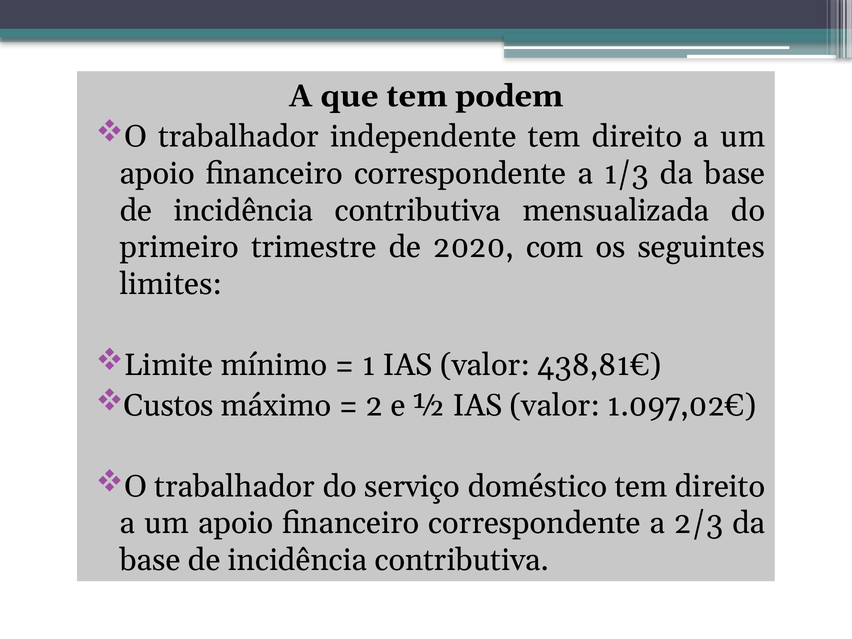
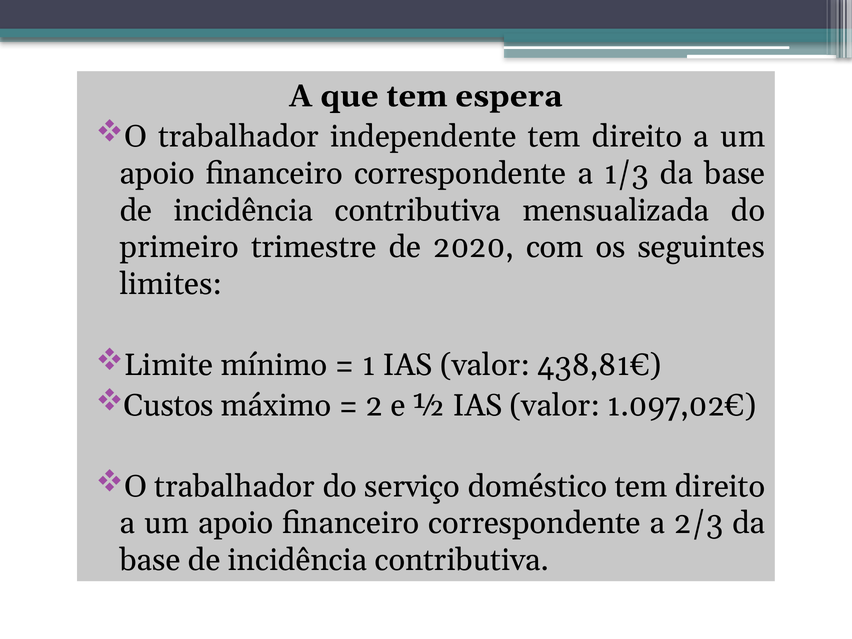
podem: podem -> espera (509, 96)
